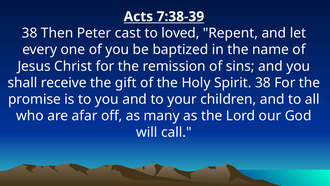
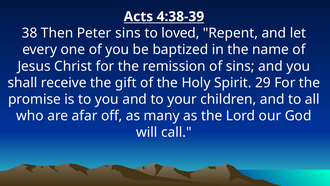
7:38-39: 7:38-39 -> 4:38-39 (180, 17)
Peter cast: cast -> sins (128, 33)
Spirit 38: 38 -> 29 (263, 83)
